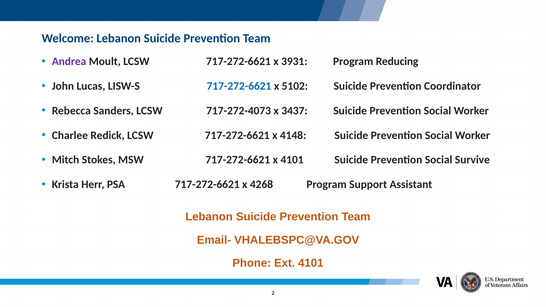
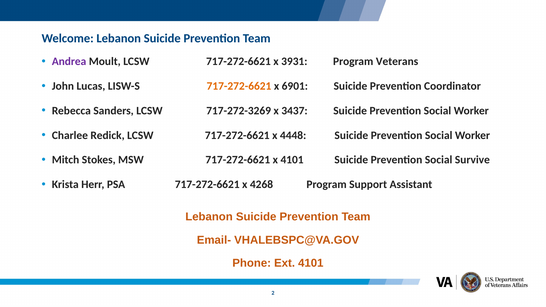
Reducing: Reducing -> Veterans (397, 62)
717-272-6621 colour: blue -> orange (239, 86)
5102: 5102 -> 6901 (295, 86)
717-272-4073: 717-272-4073 -> 717-272-3269 (239, 111)
4148: 4148 -> 4448 (293, 135)
